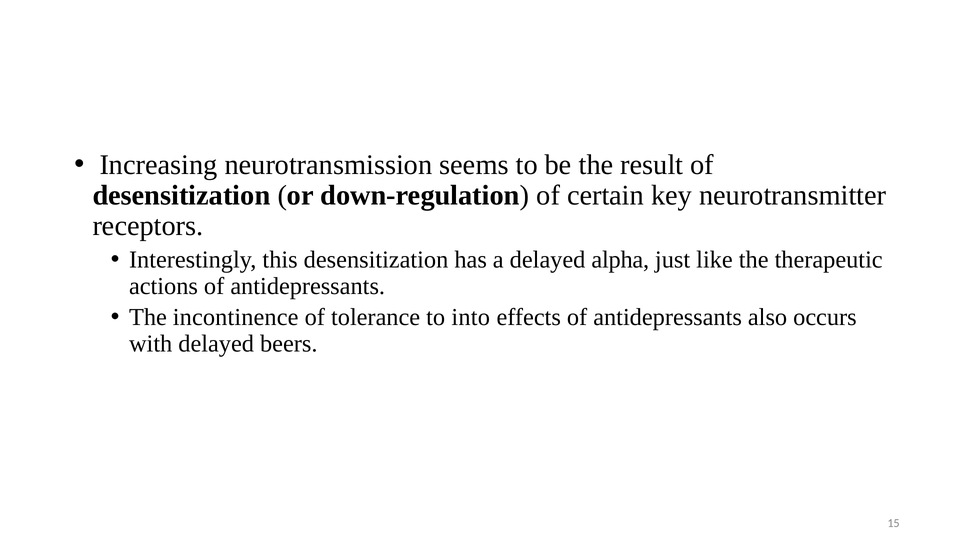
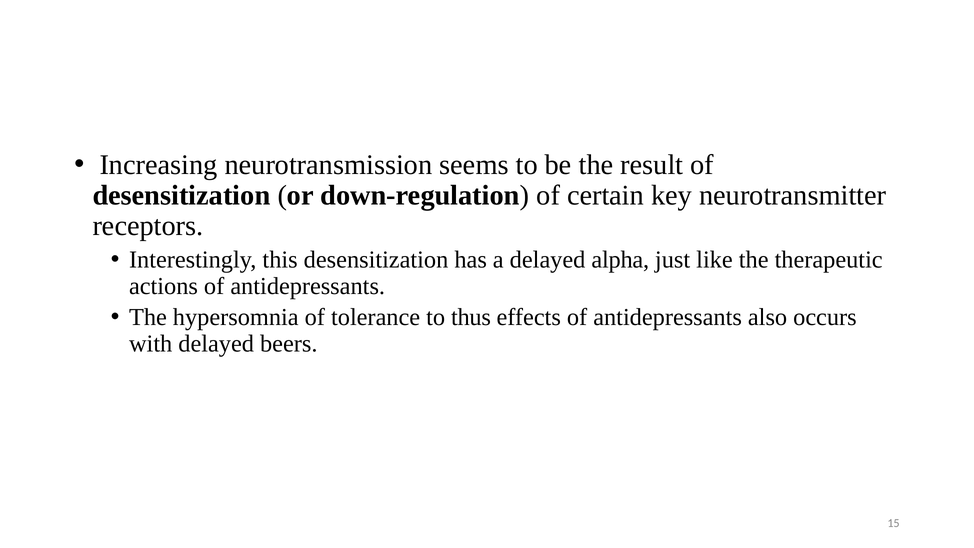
incontinence: incontinence -> hypersomnia (236, 317)
into: into -> thus (471, 317)
